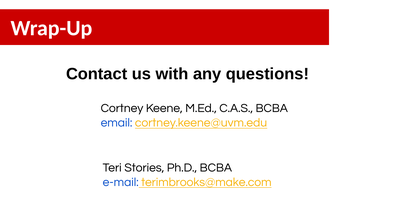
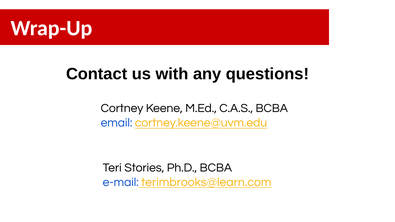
terimbrooks@make.com: terimbrooks@make.com -> terimbrooks@learn.com (206, 182)
